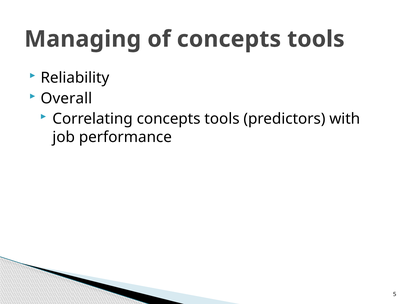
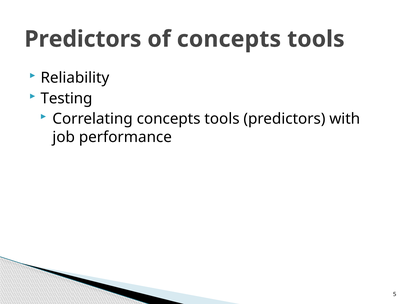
Managing: Managing -> Predictors (83, 39)
Overall: Overall -> Testing (66, 99)
